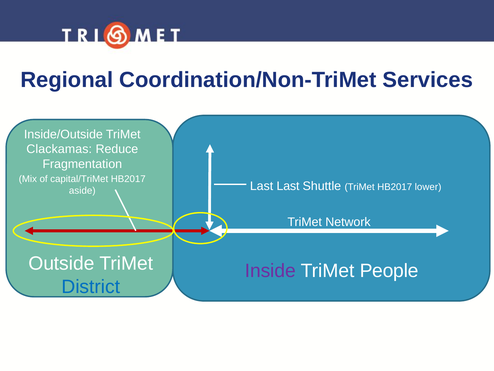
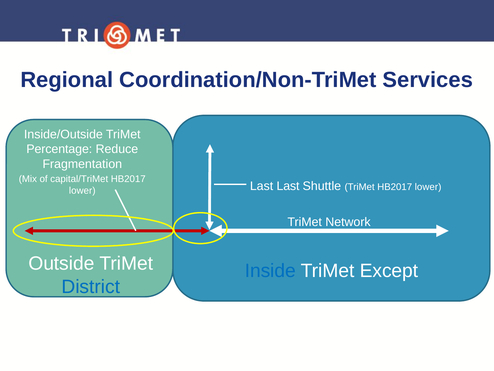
Clackamas: Clackamas -> Percentage (59, 149)
aside: aside -> lower (82, 190)
Inside colour: purple -> blue (270, 271)
People: People -> Except (389, 271)
